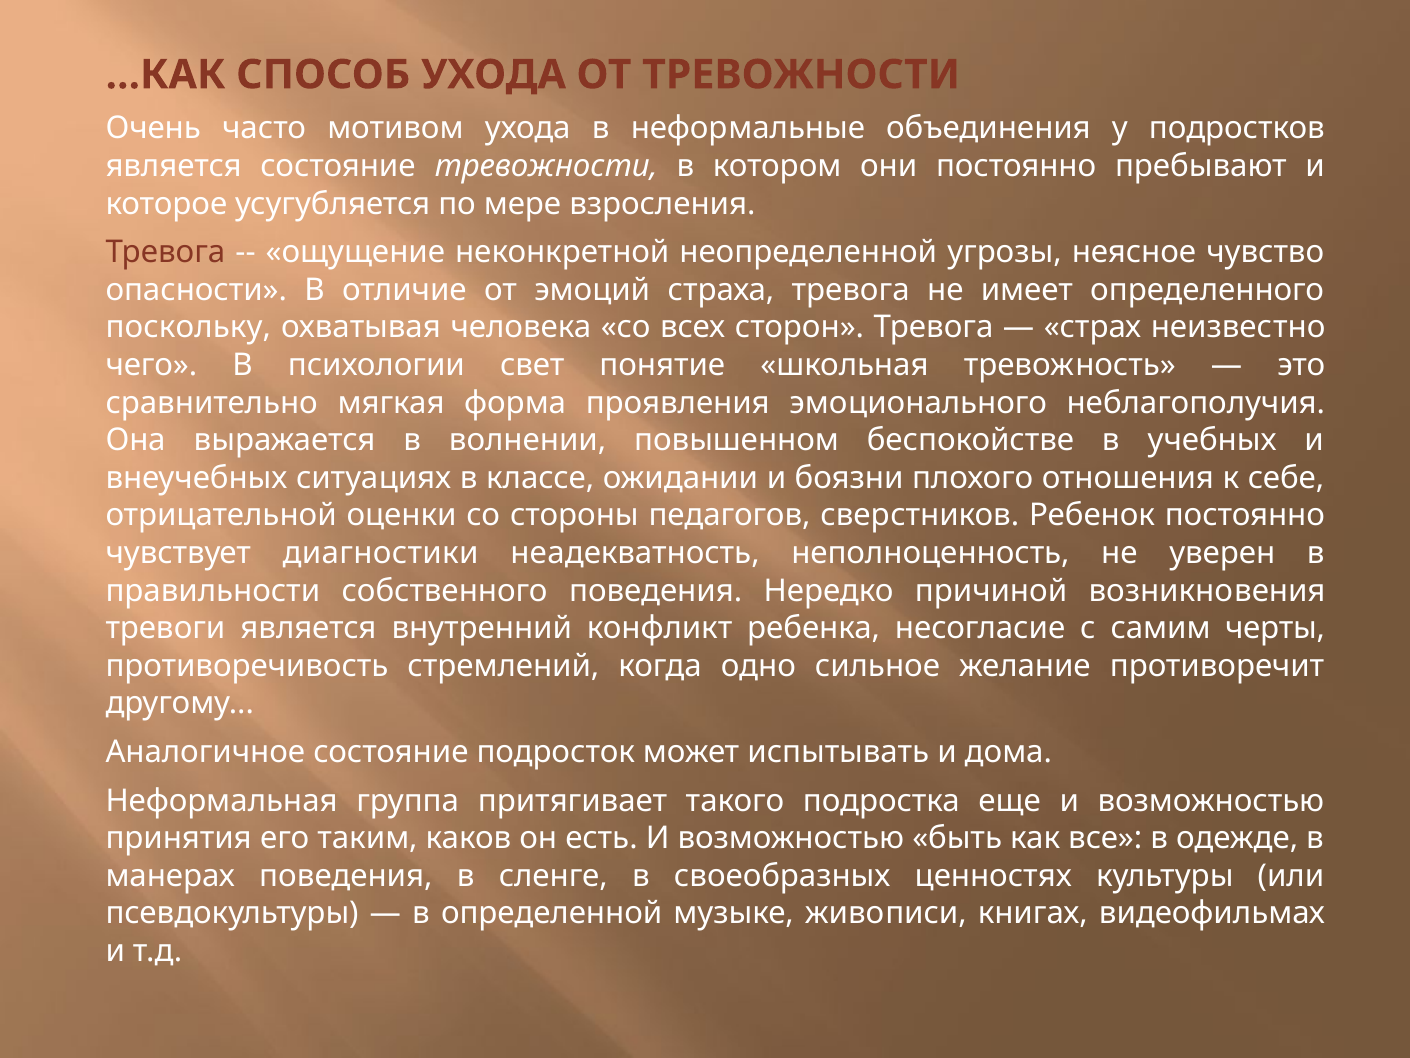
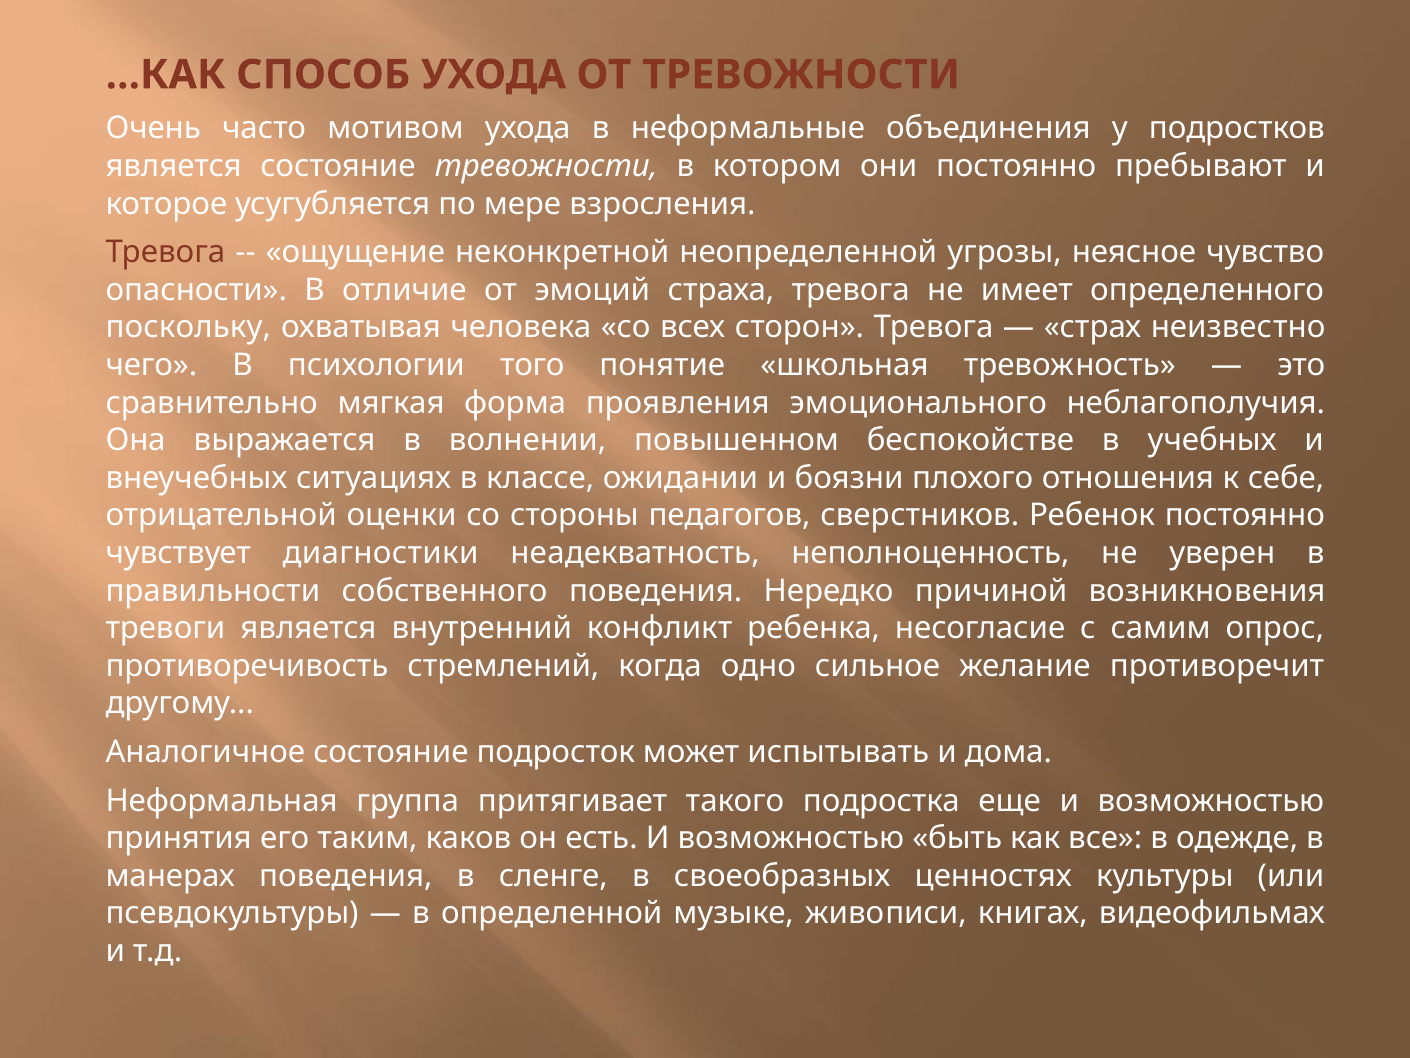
свет: свет -> того (532, 365)
черты: черты -> опрос (1275, 628)
